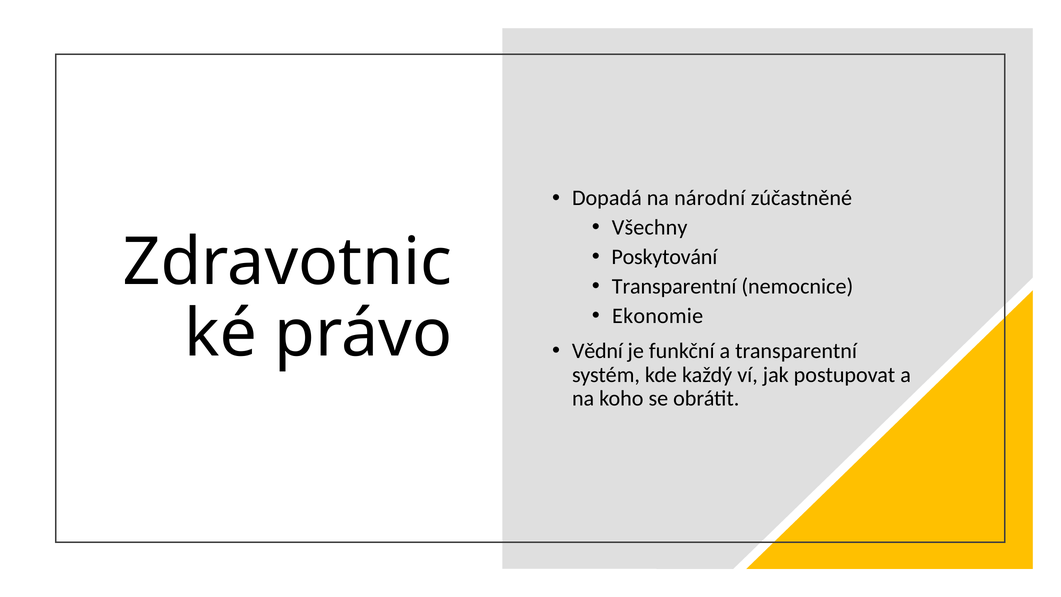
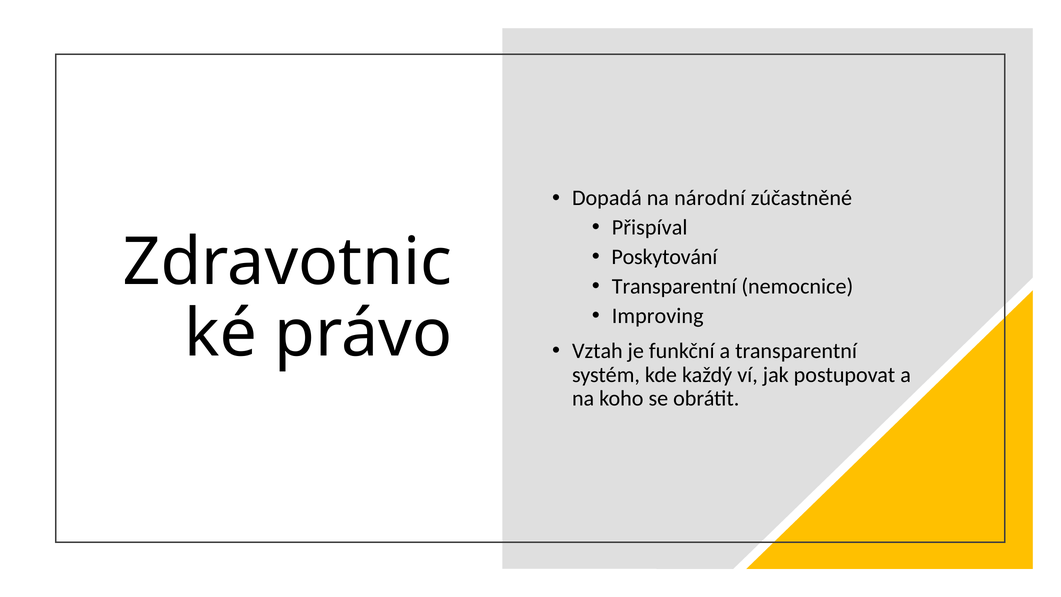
Všechny: Všechny -> Přispíval (650, 227)
Ekonomie: Ekonomie -> Improving (658, 316)
Vědní: Vědní -> Vztah (597, 351)
